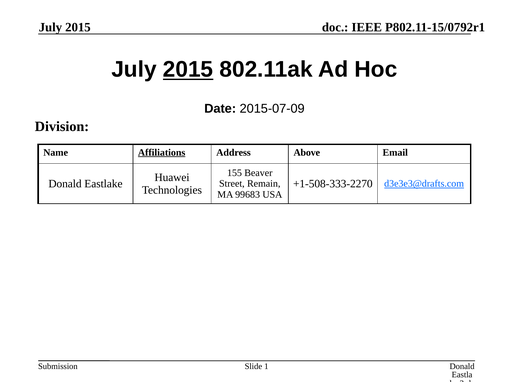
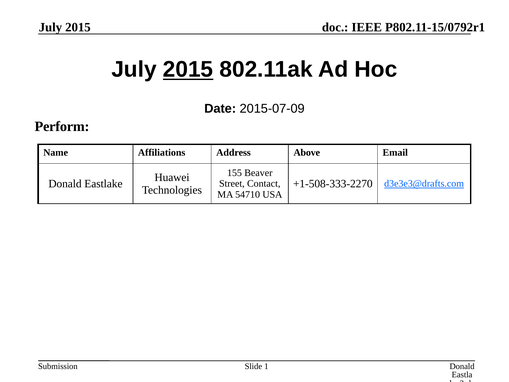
Division: Division -> Perform (62, 127)
Affiliations underline: present -> none (162, 152)
Remain: Remain -> Contact (264, 184)
99683: 99683 -> 54710 (248, 195)
